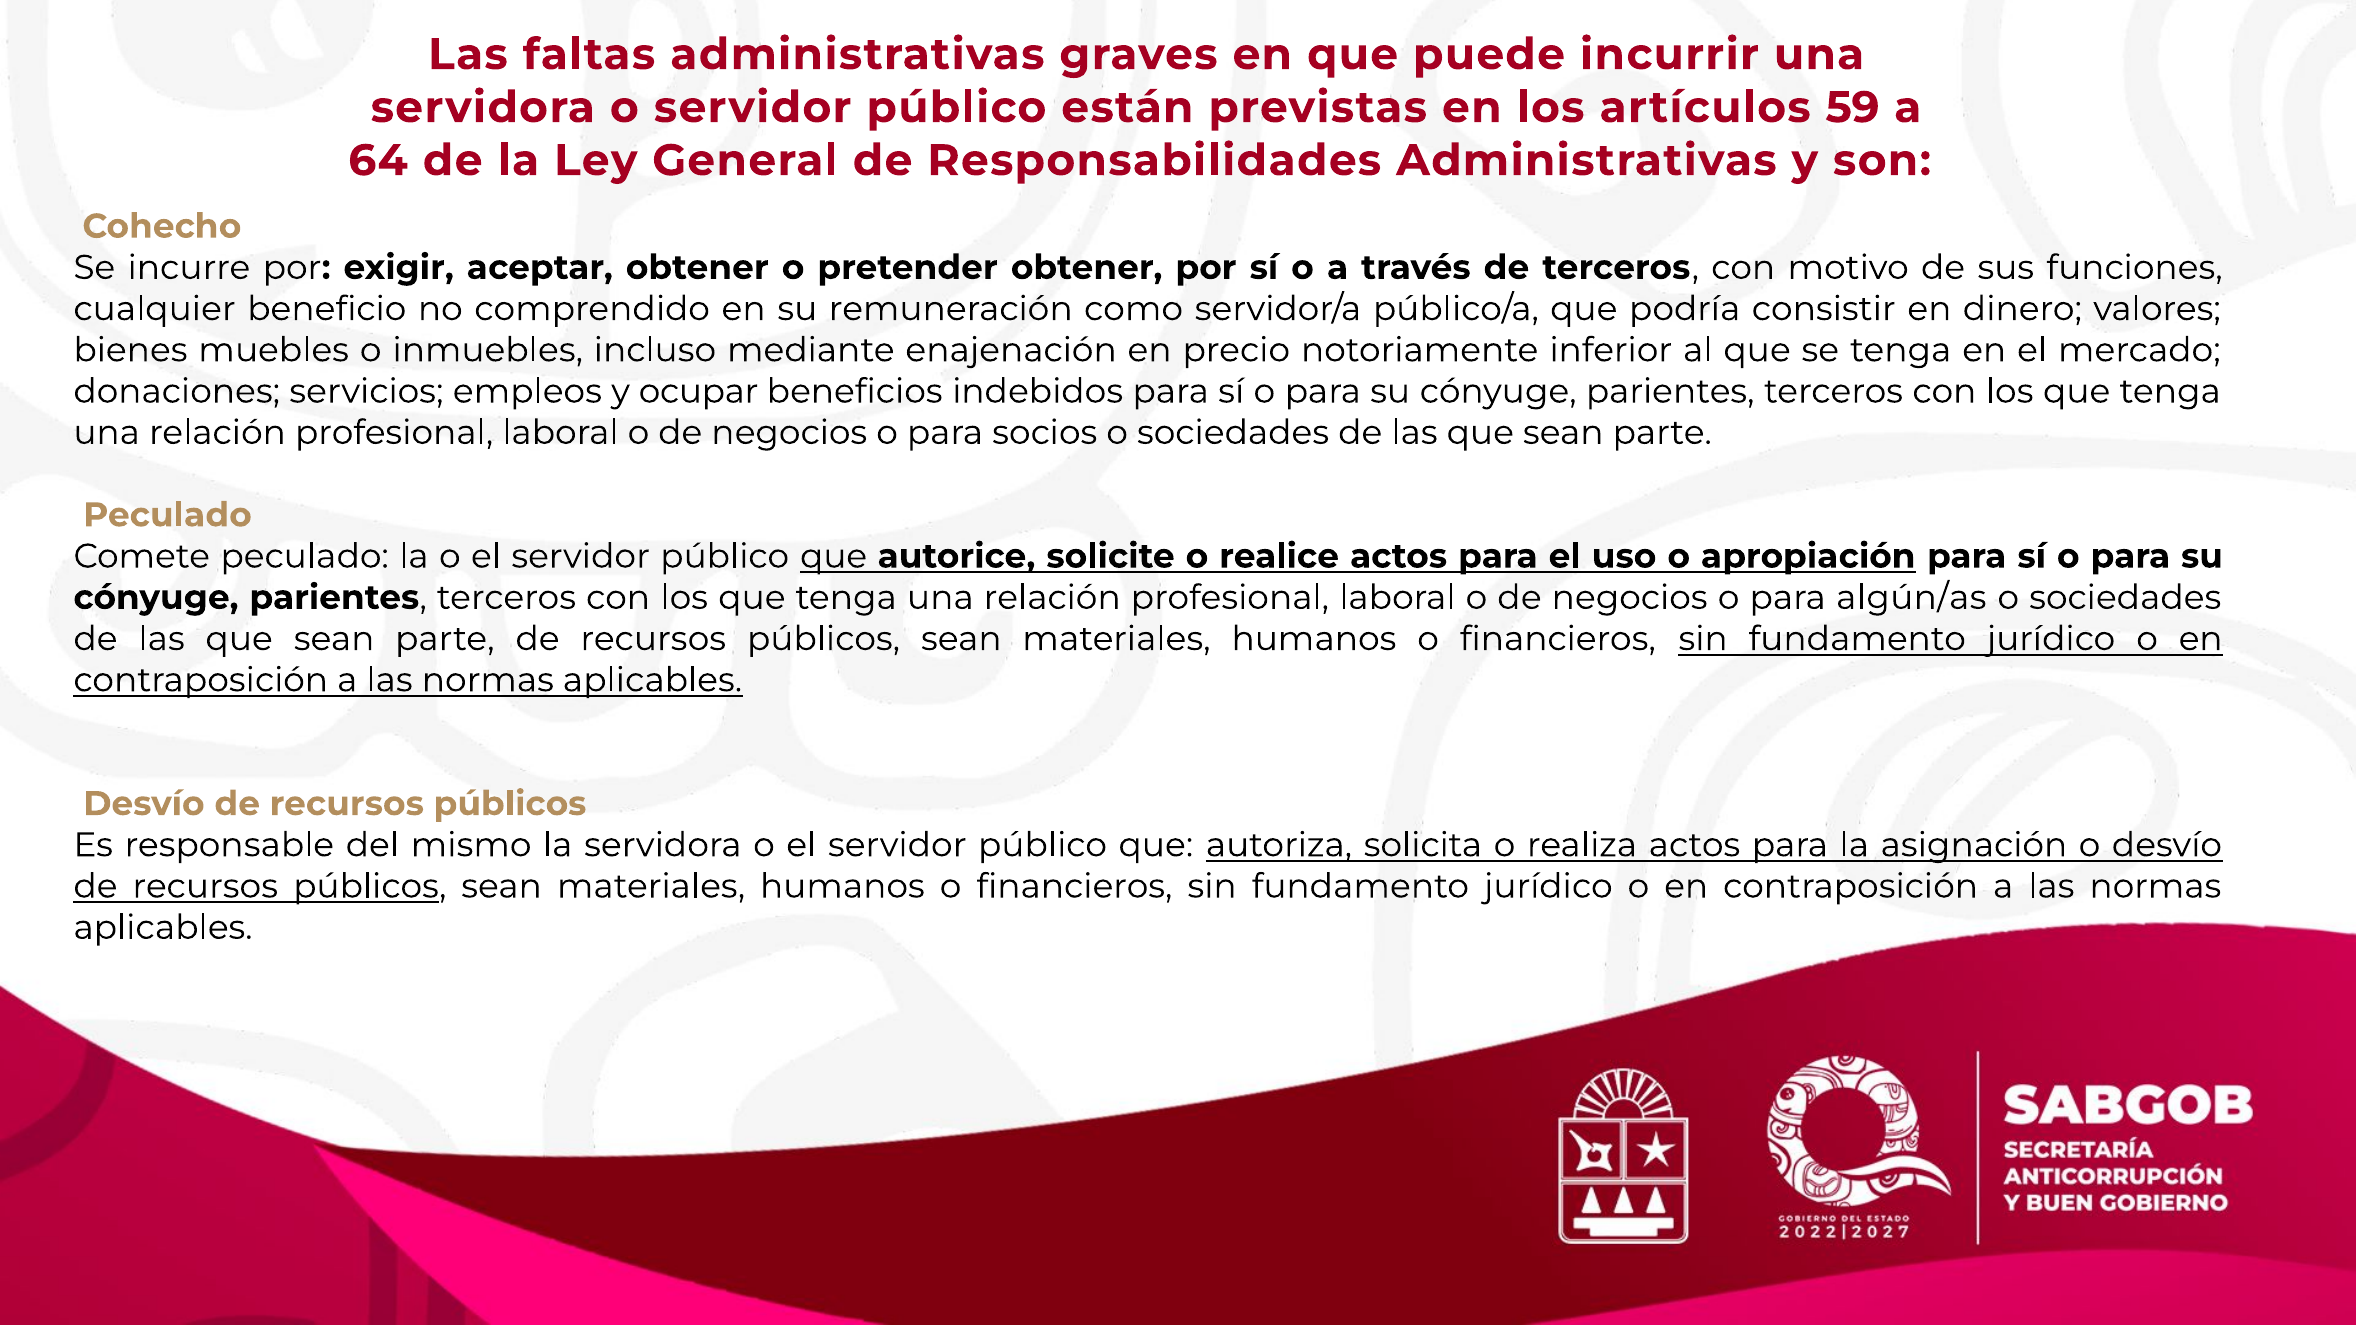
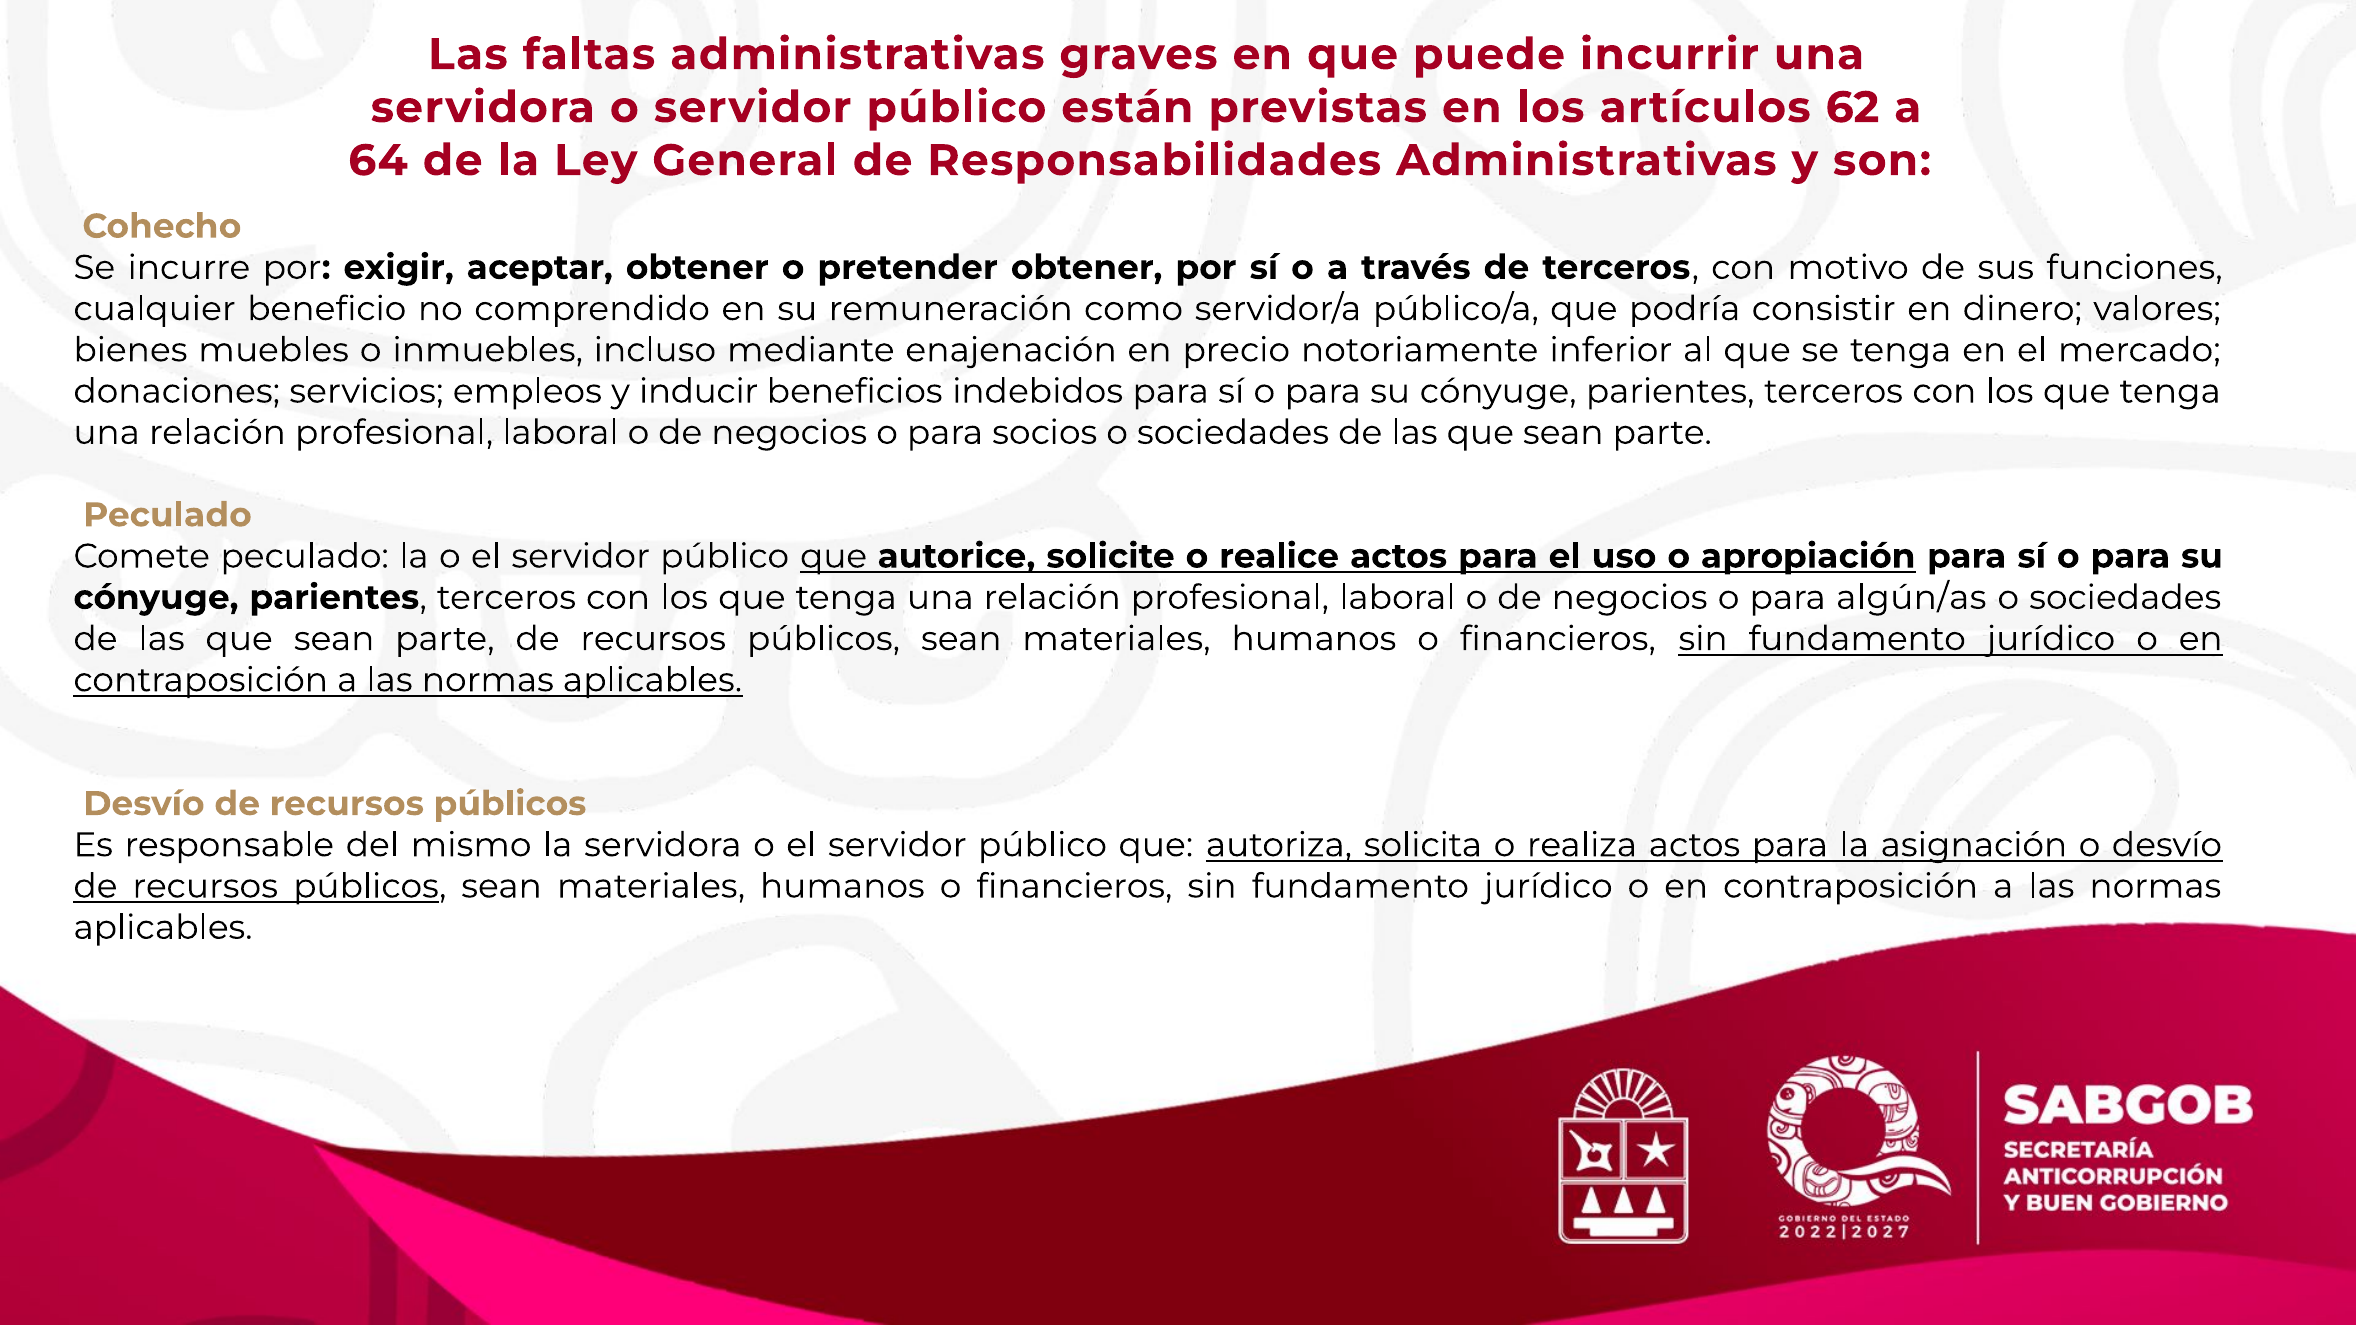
59: 59 -> 62 (1853, 108)
ocupar: ocupar -> inducir (699, 391)
